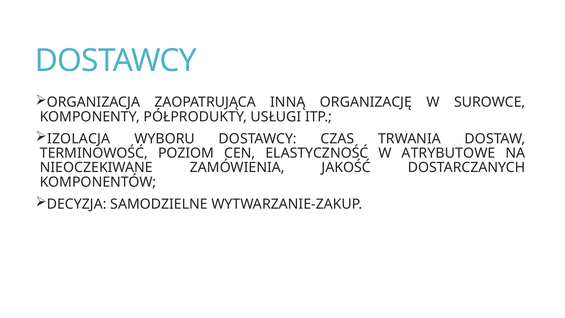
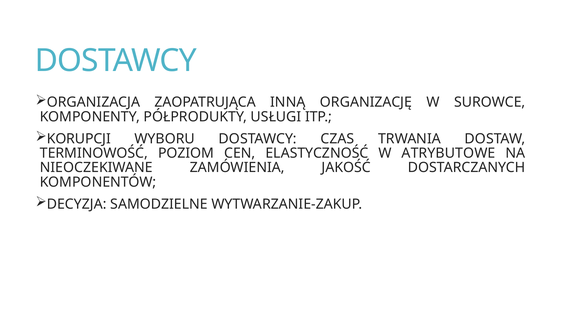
IZOLACJA: IZOLACJA -> KORUPCJI (79, 139)
